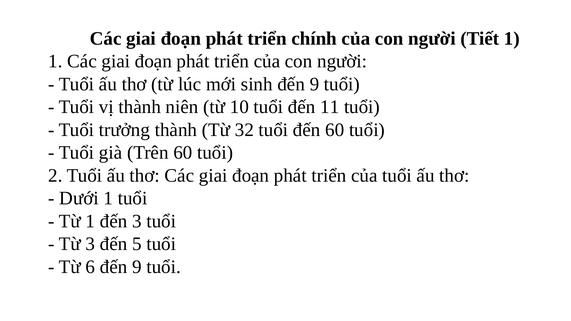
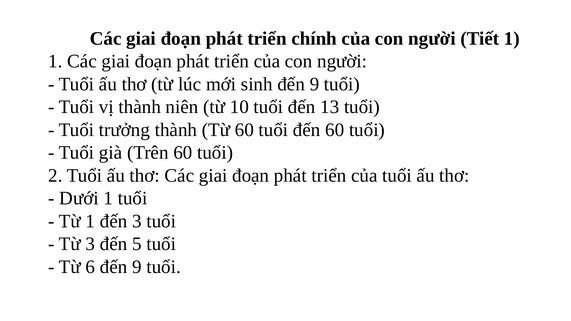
11: 11 -> 13 (330, 107)
Từ 32: 32 -> 60 (244, 130)
